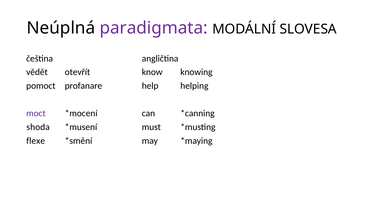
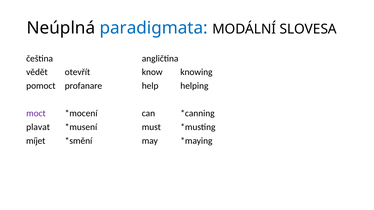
paradigmata colour: purple -> blue (154, 28)
shoda: shoda -> plavat (38, 127)
flexe: flexe -> míjet (36, 141)
